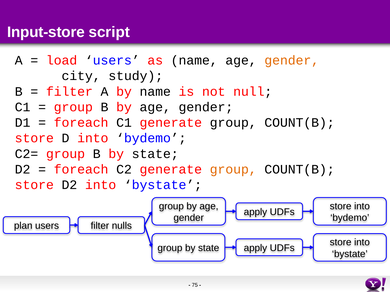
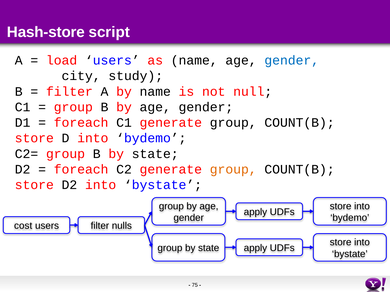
Input-store: Input-store -> Hash-store (46, 32)
gender colour: orange -> blue (292, 60)
plan: plan -> cost (23, 226)
